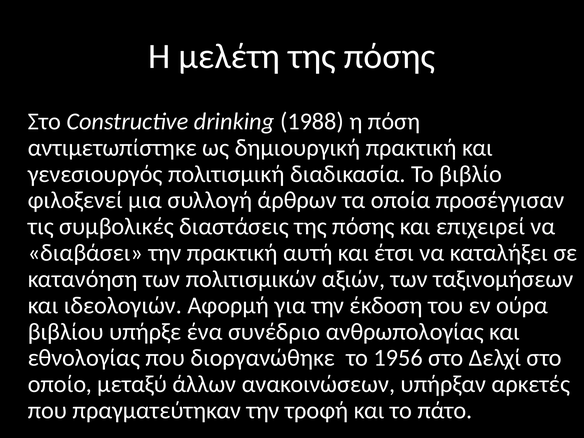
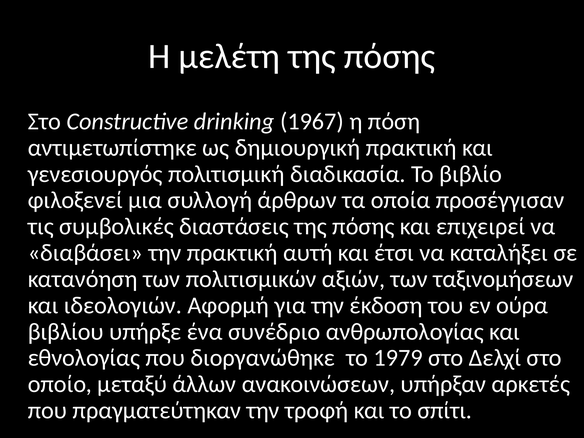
1988: 1988 -> 1967 (312, 121)
1956: 1956 -> 1979 (398, 358)
πάτο: πάτο -> σπίτι (445, 410)
